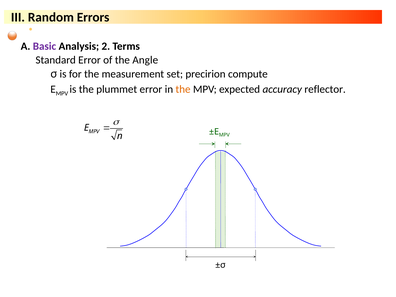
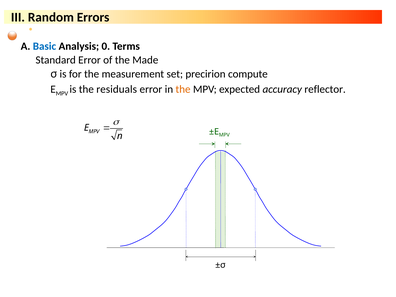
Basic colour: purple -> blue (44, 46)
2: 2 -> 0 (106, 46)
Angle: Angle -> Made (145, 60)
plummet: plummet -> residuals (117, 89)
